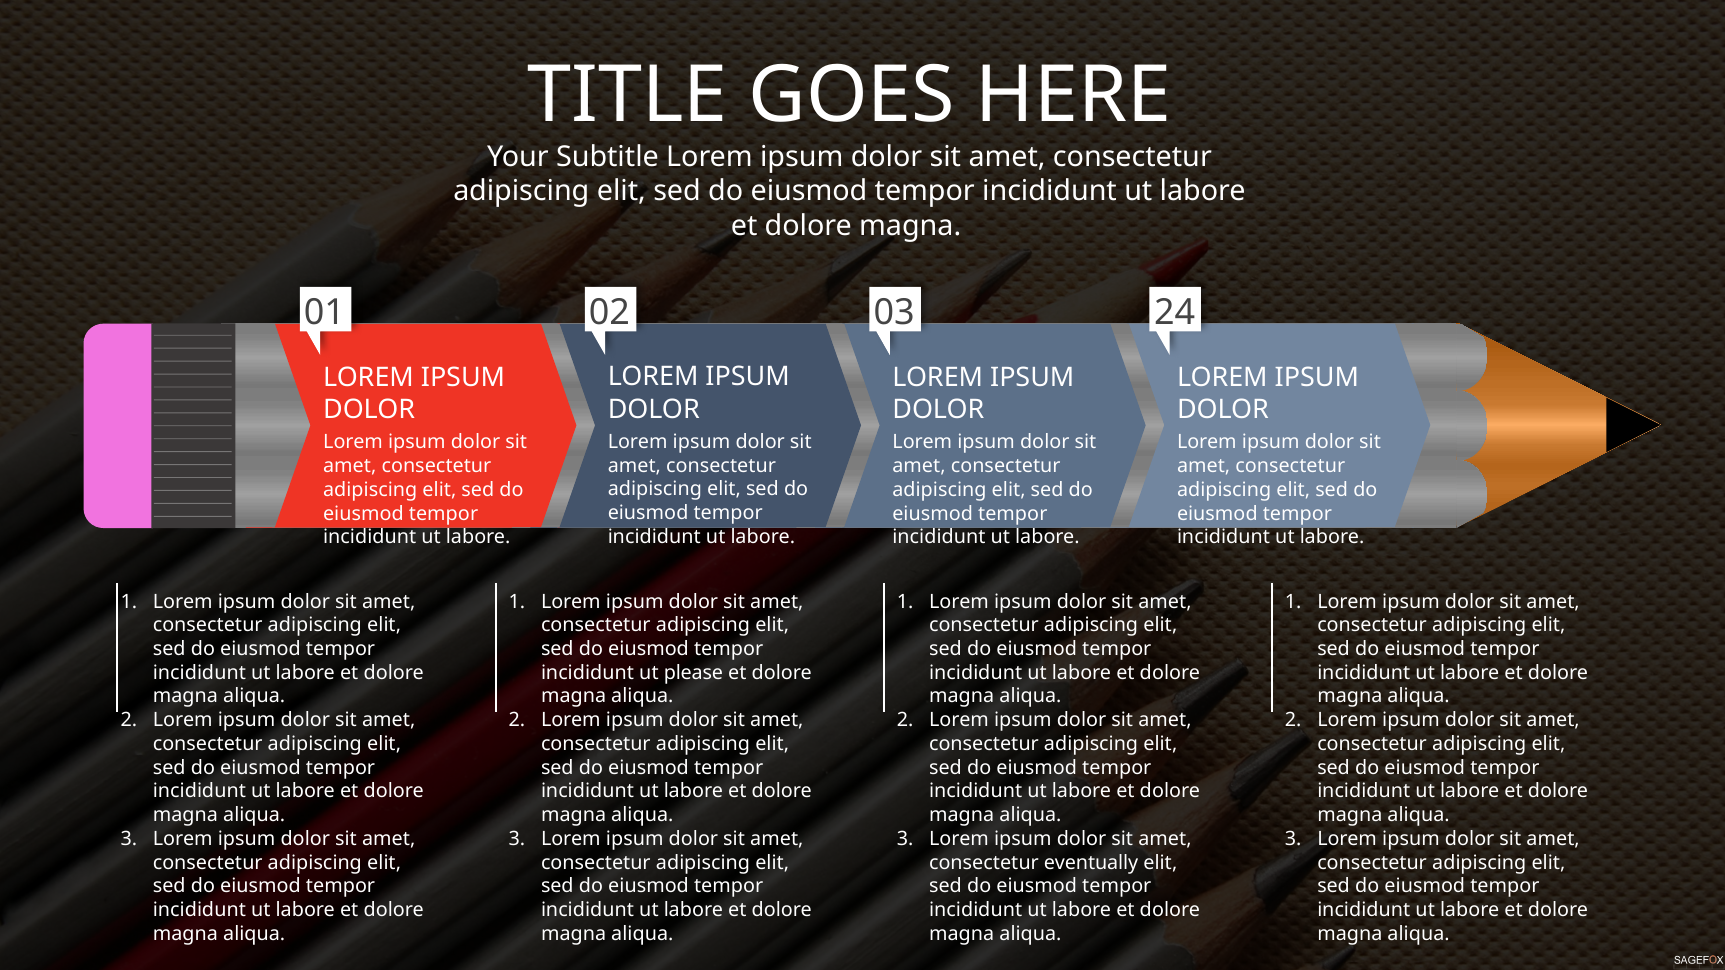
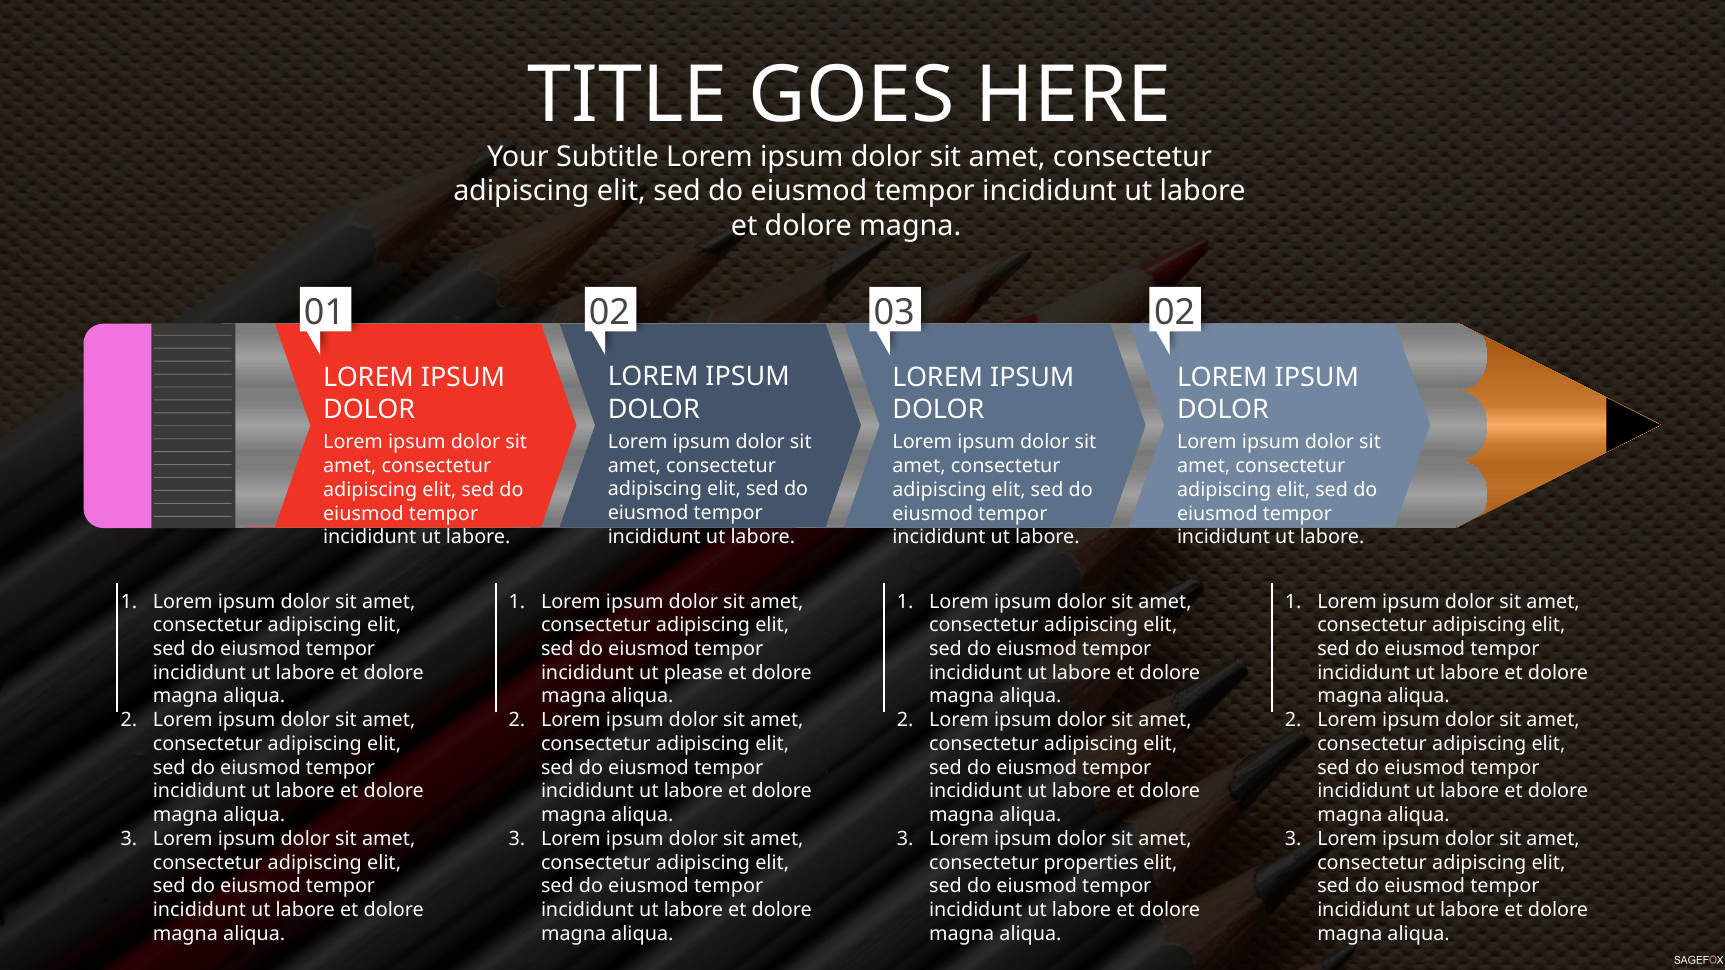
03 24: 24 -> 02 (1175, 312)
eventually: eventually -> properties (1091, 863)
